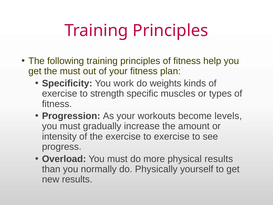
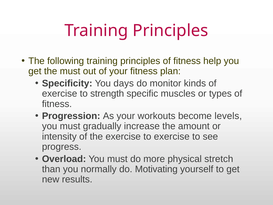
work: work -> days (124, 83)
weights: weights -> monitor (165, 83)
physical results: results -> stretch (219, 159)
Physically: Physically -> Motivating (156, 169)
